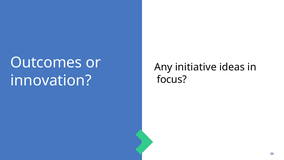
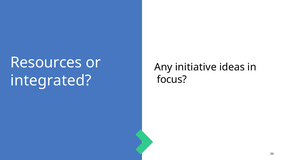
Outcomes: Outcomes -> Resources (46, 62)
innovation: innovation -> integrated (51, 80)
